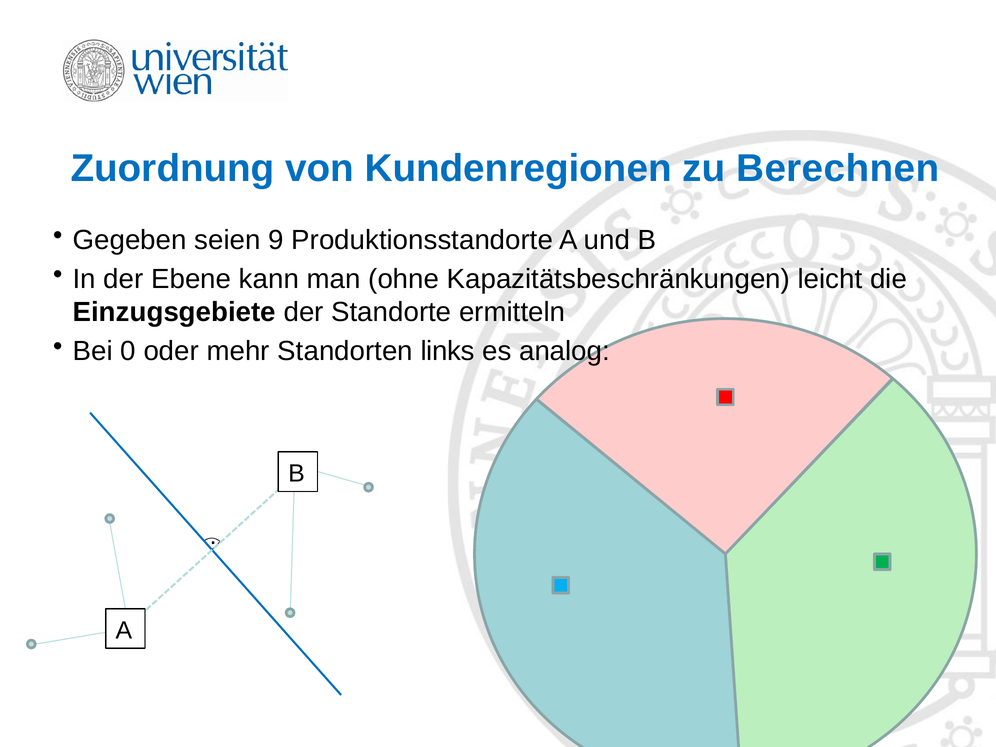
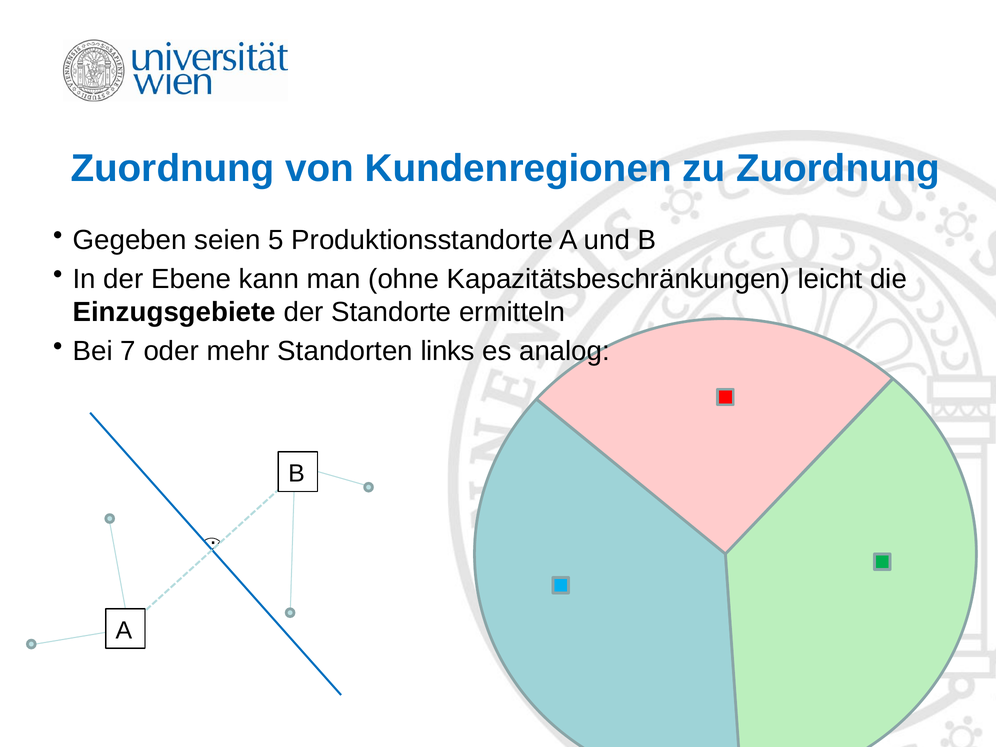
zu Berechnen: Berechnen -> Zuordnung (838, 168)
9: 9 -> 5 (276, 240)
0: 0 -> 7 (128, 351)
